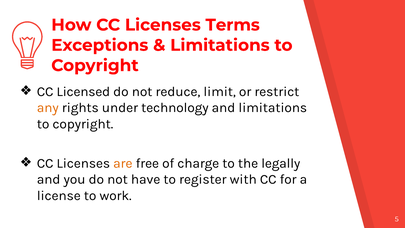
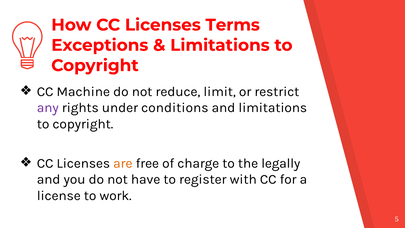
Licensed: Licensed -> Machine (83, 92)
any colour: orange -> purple (48, 108)
technology: technology -> conditions (175, 108)
